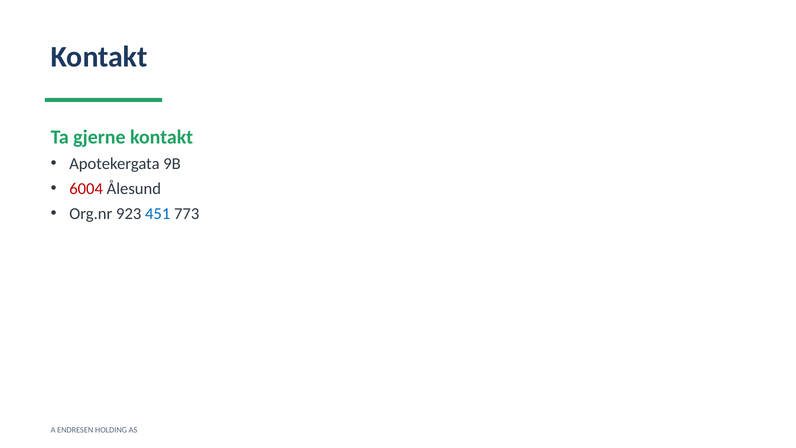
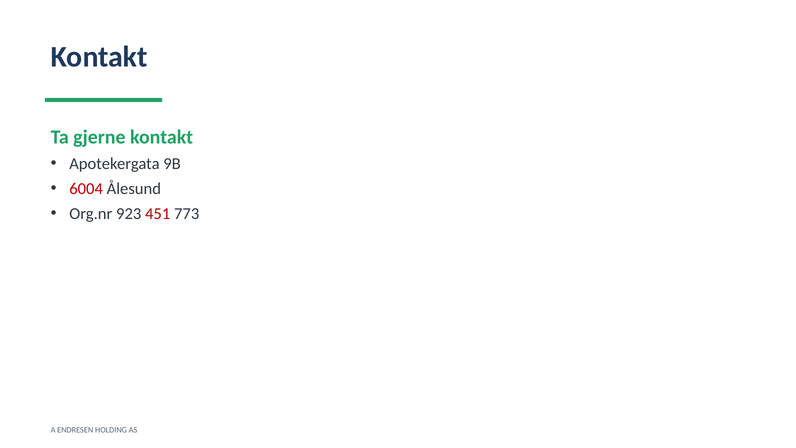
451 colour: blue -> red (158, 213)
